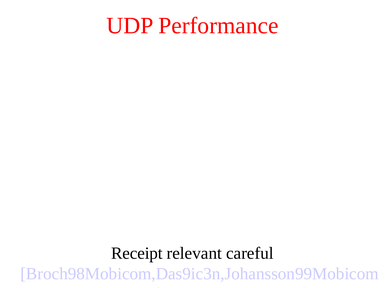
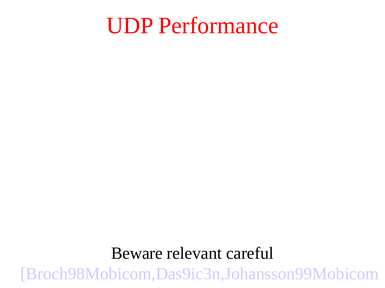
Receipt: Receipt -> Beware (137, 254)
